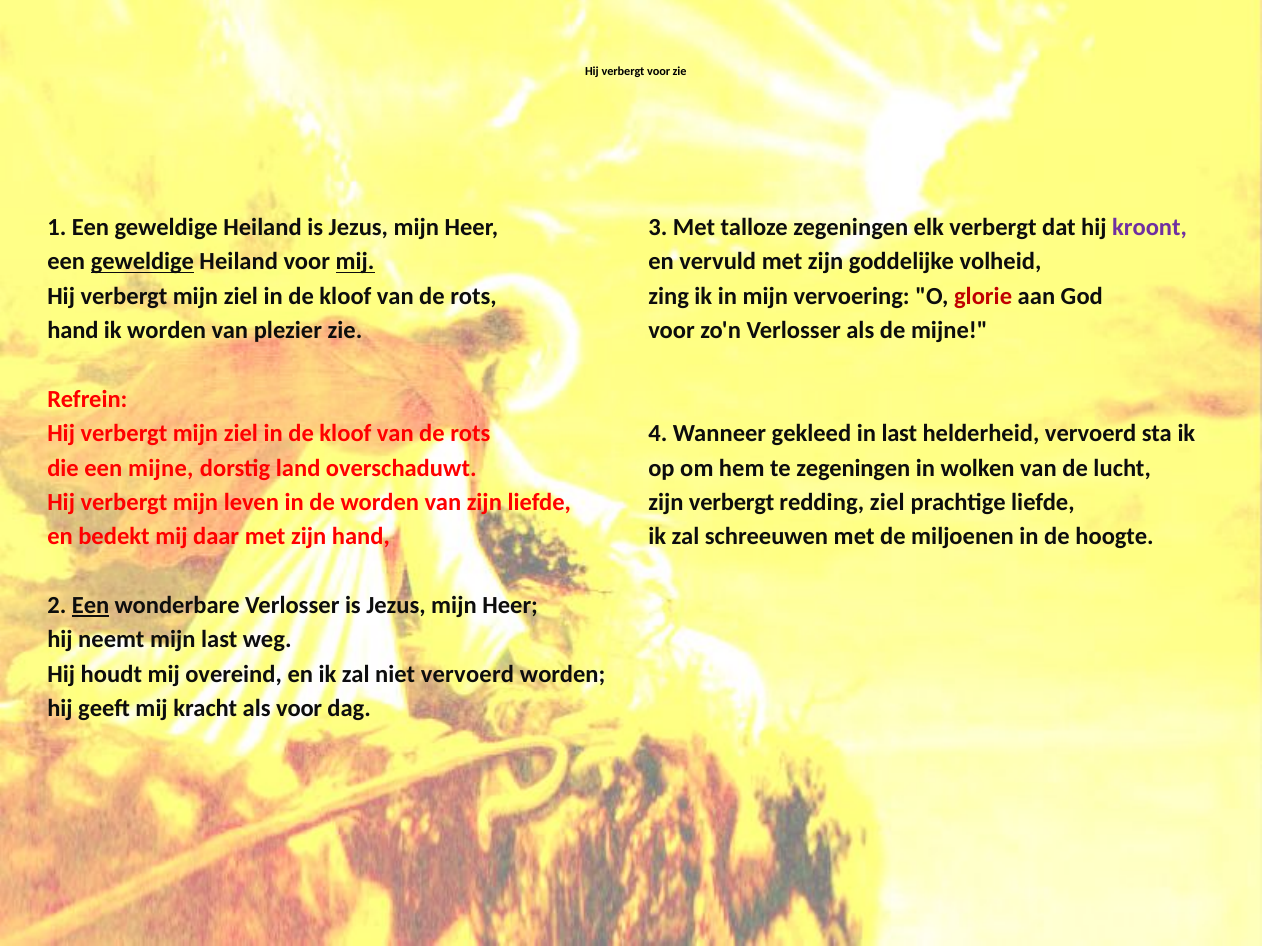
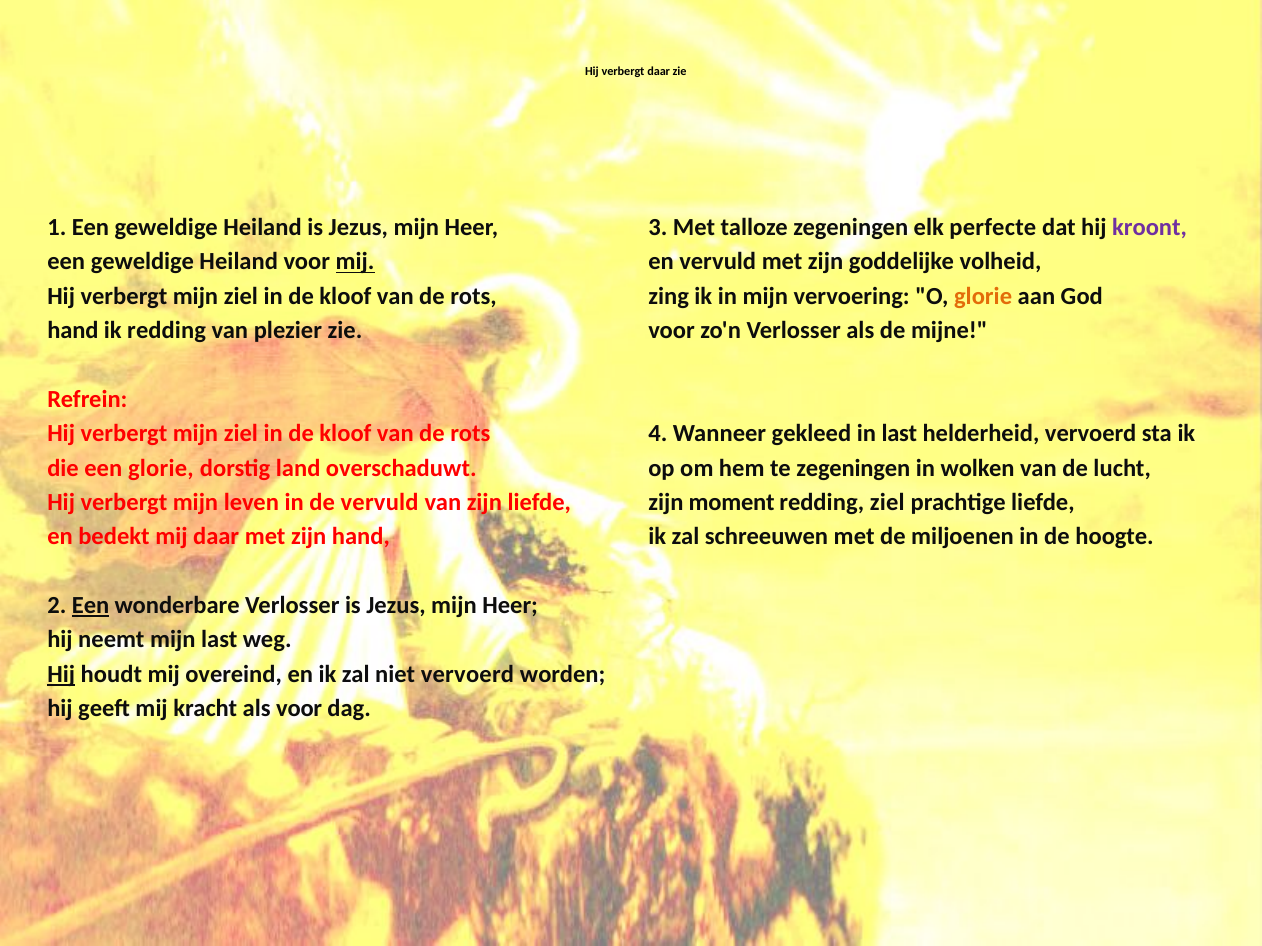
verbergt voor: voor -> daar (659, 72)
elk verbergt: verbergt -> perfecte (993, 228)
geweldige underline: present -> none (142, 262)
glorie colour: red -> orange (983, 296)
ik worden: worden -> redding (167, 331)
een mijne: mijne -> glorie (161, 468)
de worden: worden -> vervuld (380, 503)
zijn verbergt: verbergt -> moment (732, 503)
Hij underline: none -> present (61, 675)
